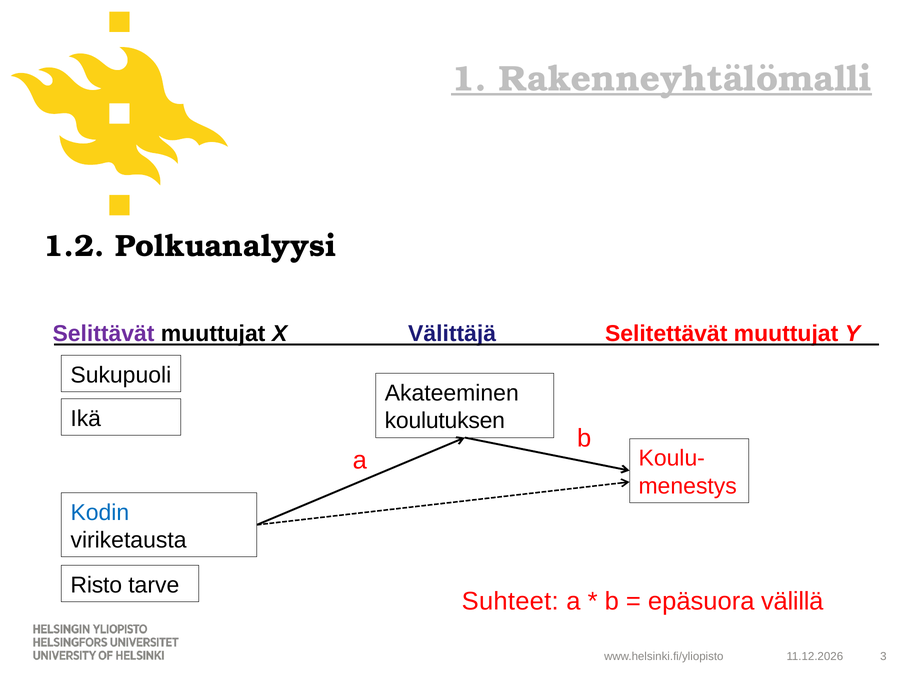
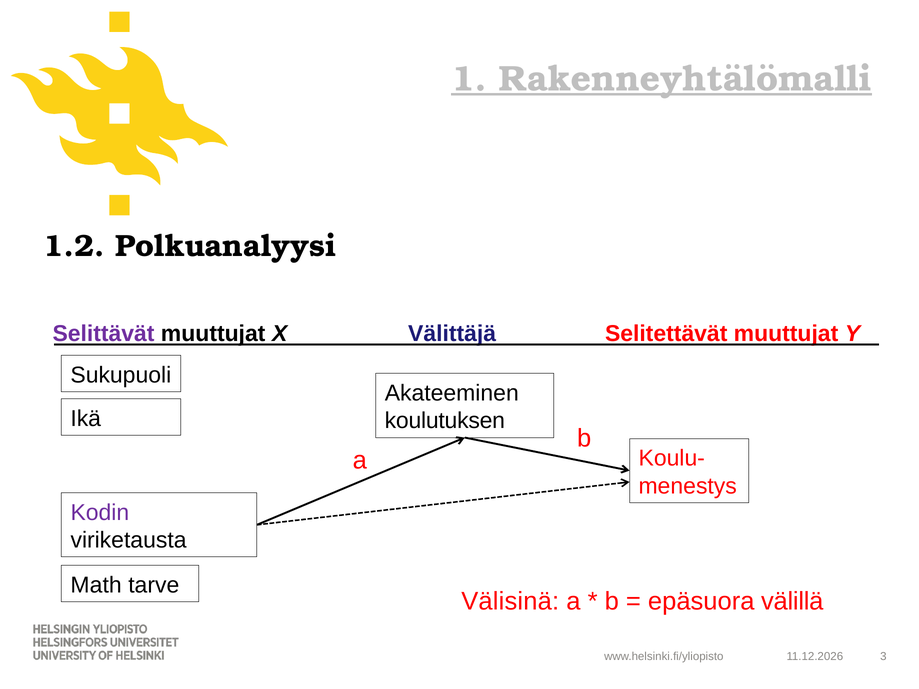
Kodin colour: blue -> purple (100, 513)
Risto: Risto -> Math (96, 585)
Suhteet: Suhteet -> Välisinä (510, 601)
